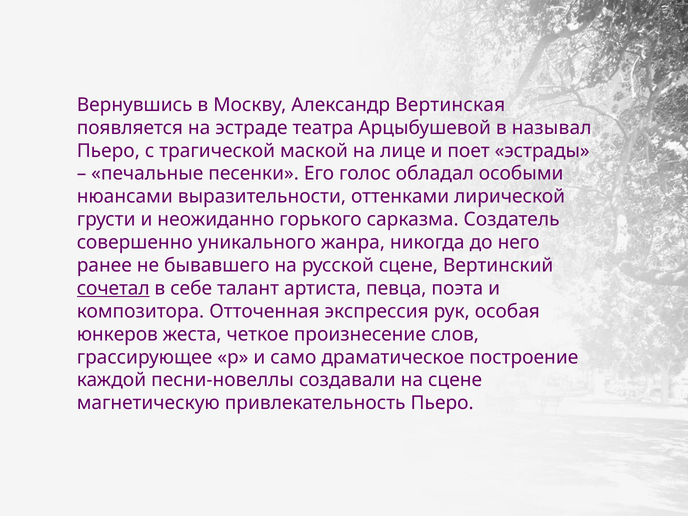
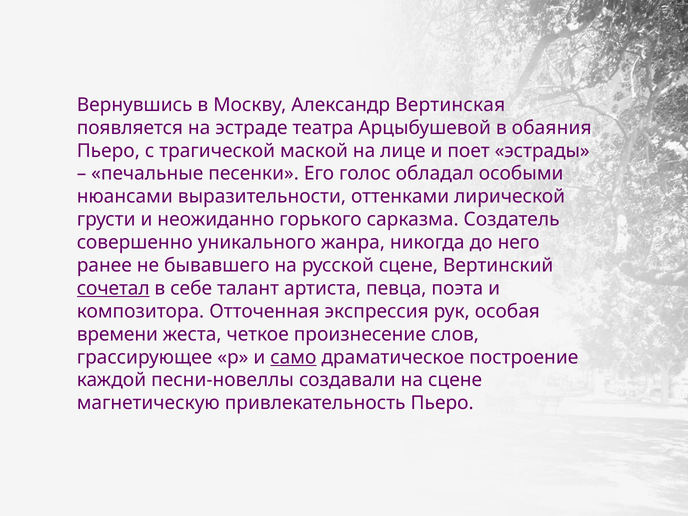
называл: называл -> обаяния (552, 128)
юнкеров: юнкеров -> времени (117, 334)
само underline: none -> present (293, 357)
